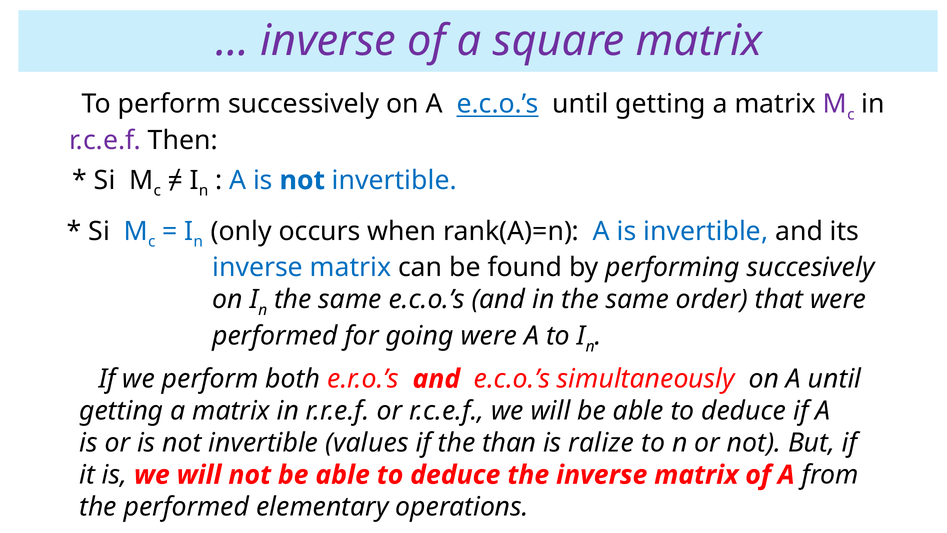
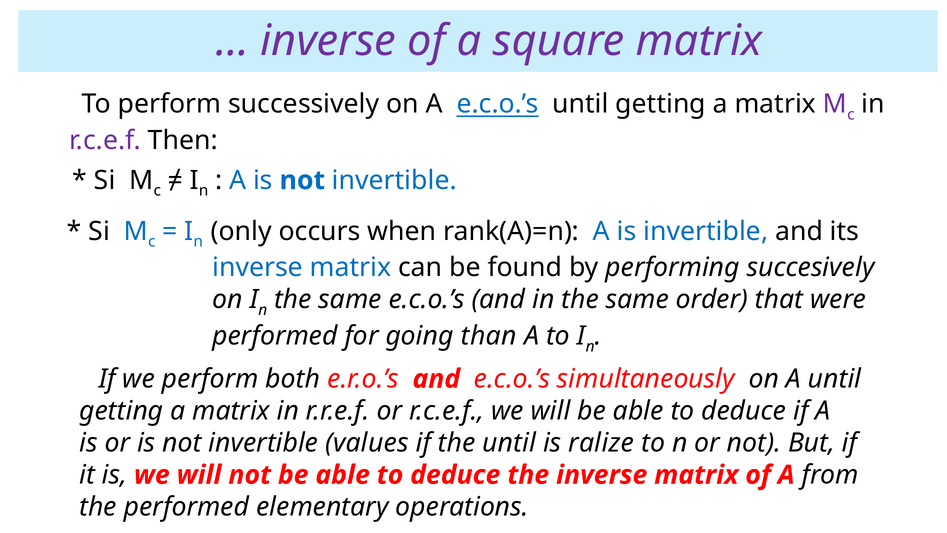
going were: were -> than (489, 336)
the than: than -> until (509, 443)
